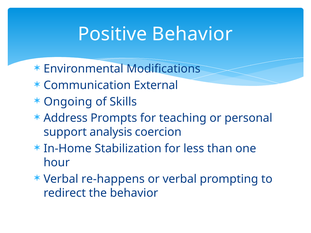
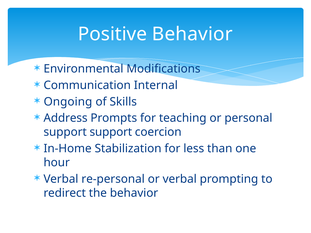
External: External -> Internal (156, 85)
support analysis: analysis -> support (111, 132)
re-happens: re-happens -> re-personal (113, 179)
